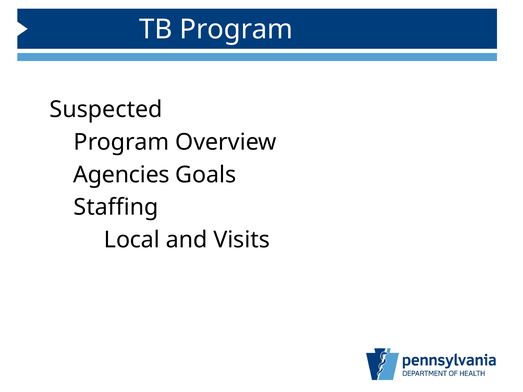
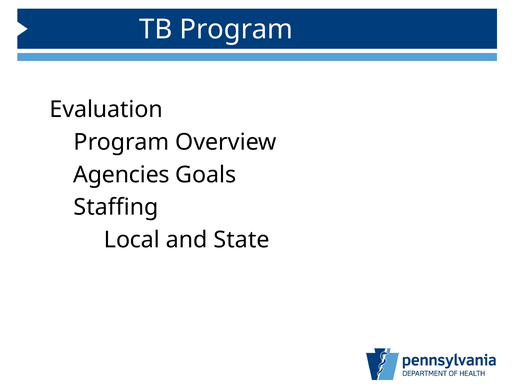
Suspected: Suspected -> Evaluation (106, 110)
Visits: Visits -> State (242, 240)
